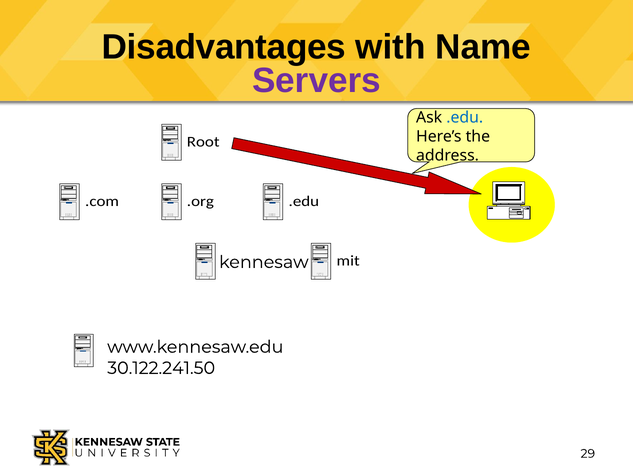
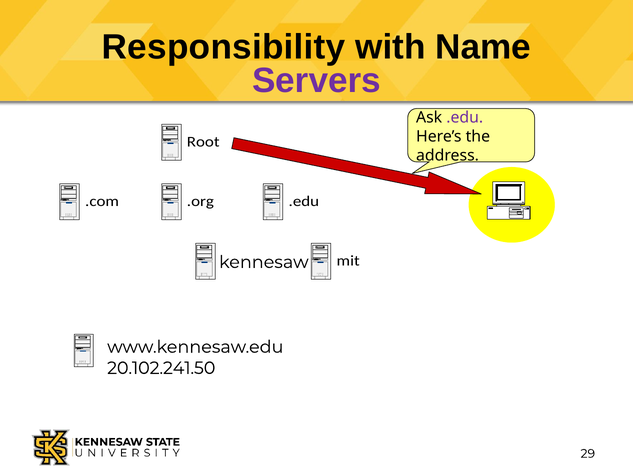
Disadvantages: Disadvantages -> Responsibility (224, 47)
.edu colour: blue -> purple (465, 117)
30.122.241.50: 30.122.241.50 -> 20.102.241.50 (161, 368)
